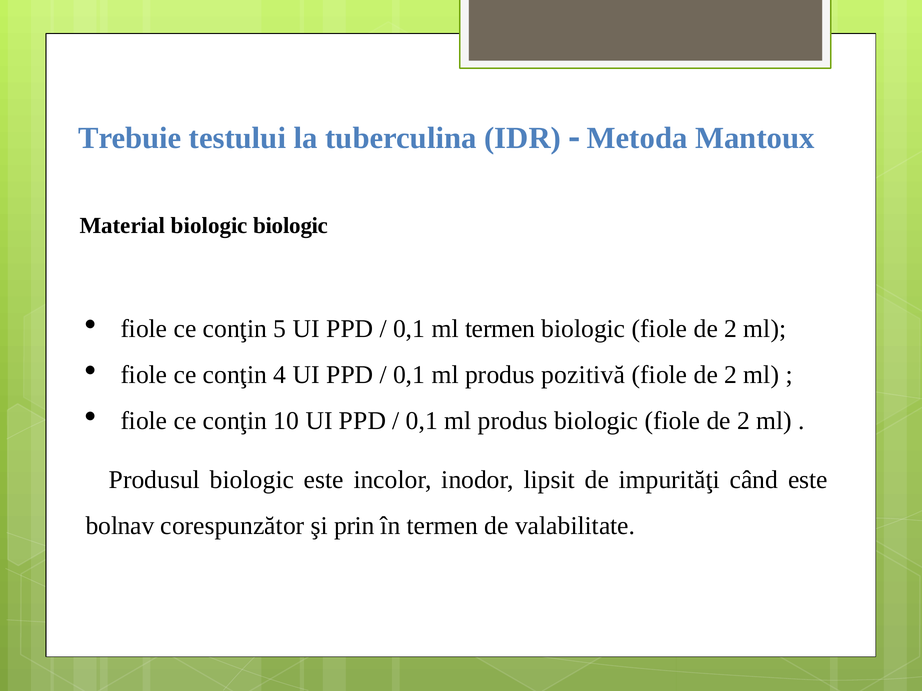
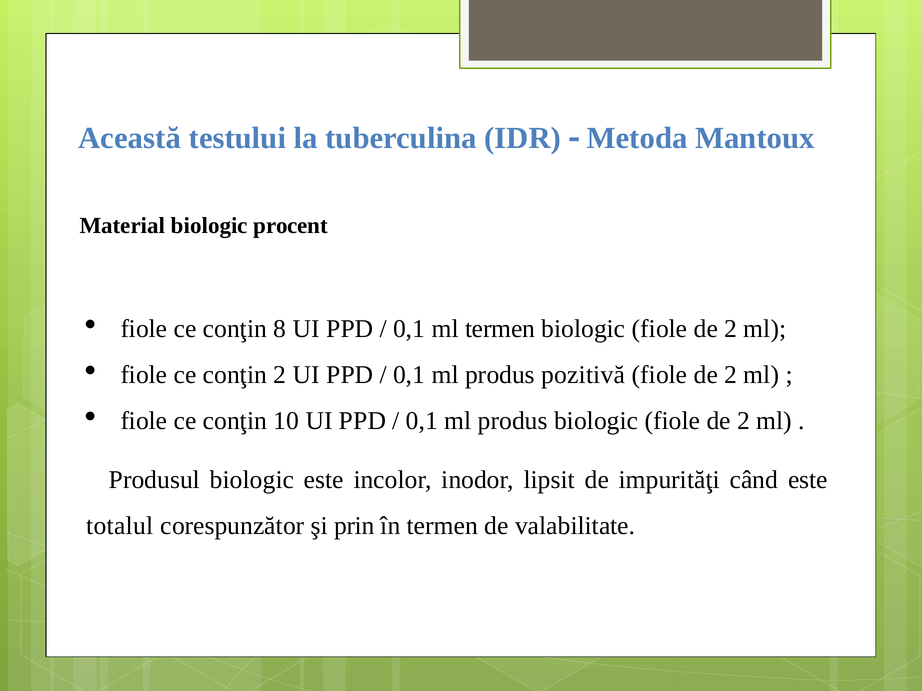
Trebuie: Trebuie -> Această (130, 138)
biologic biologic: biologic -> procent (291, 226)
5: 5 -> 8 (280, 329)
conţin 4: 4 -> 2 (280, 375)
bolnav: bolnav -> totalul (120, 526)
